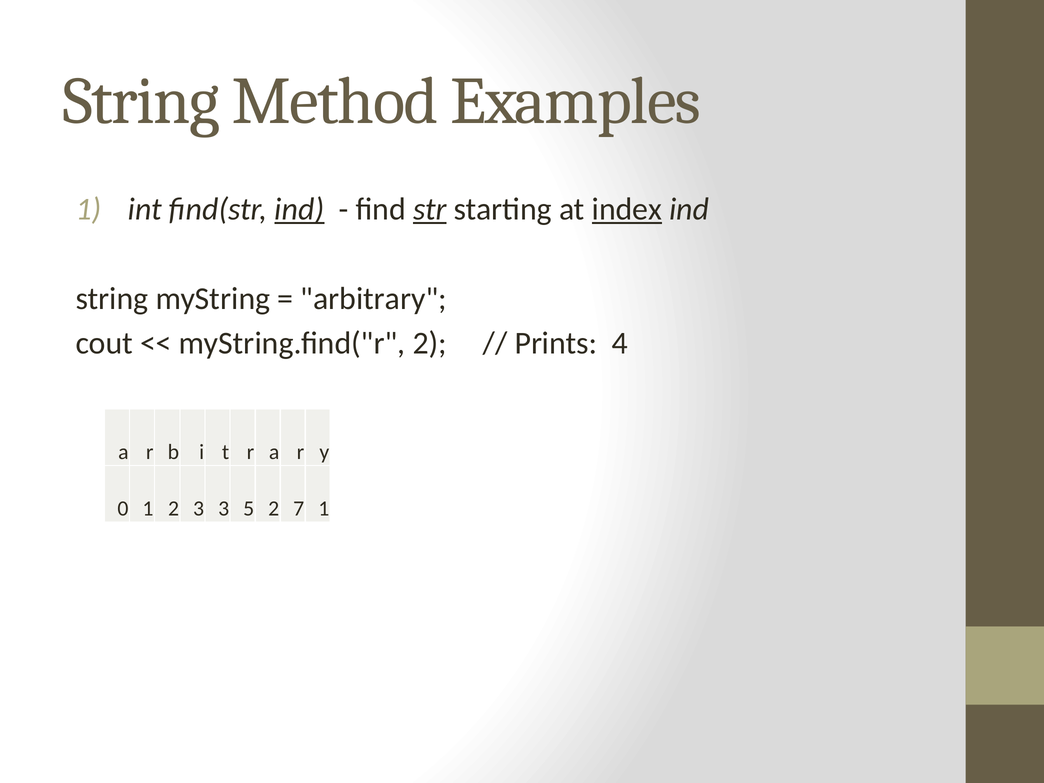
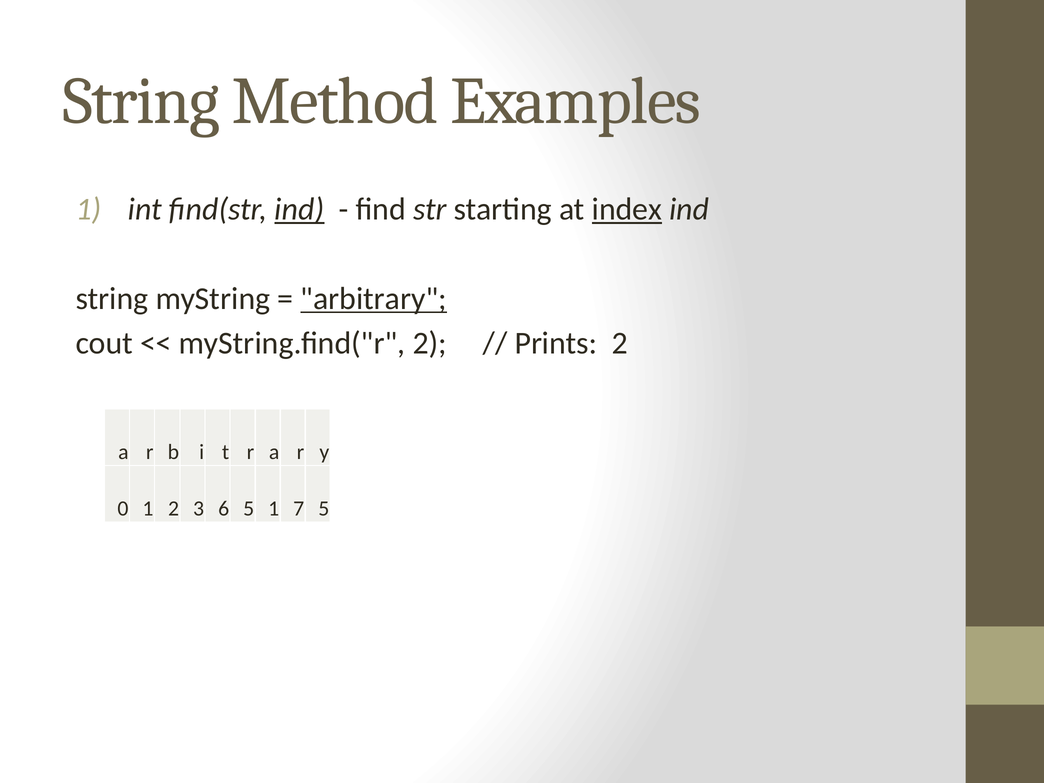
str underline: present -> none (430, 209)
arbitrary underline: none -> present (374, 299)
Prints 4: 4 -> 2 (620, 343)
3 3: 3 -> 6 (224, 509)
5 2: 2 -> 1 (274, 509)
7 1: 1 -> 5 (324, 509)
